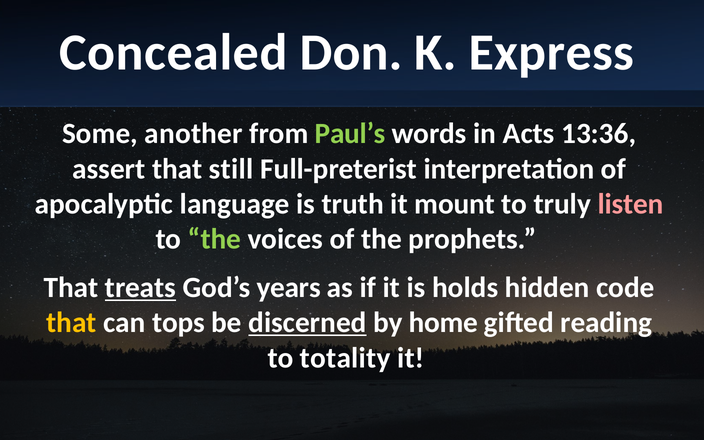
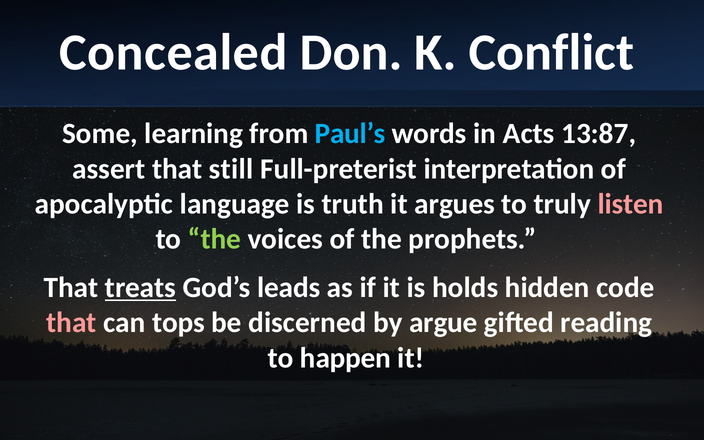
Express: Express -> Conflict (551, 53)
another: another -> learning (194, 134)
Paul’s colour: light green -> light blue (350, 134)
13:36: 13:36 -> 13:87 (599, 134)
mount: mount -> argues (455, 204)
years: years -> leads (289, 288)
that colour: yellow -> pink (71, 323)
discerned underline: present -> none (307, 323)
home: home -> argue (443, 323)
totality: totality -> happen (346, 358)
